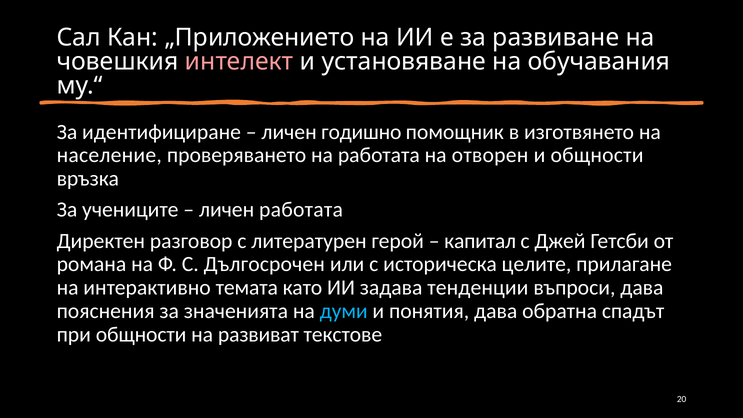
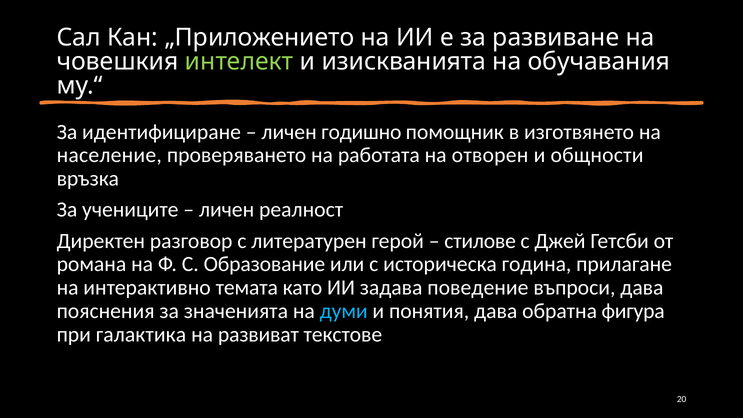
интелект colour: pink -> light green (239, 62)
установяване: установяване -> изискванията (404, 62)
личен работата: работата -> реалност (301, 210)
капитал: капитал -> стилове (480, 241)
Дългосрочен: Дългосрочен -> Образованиe (264, 264)
целите: целите -> година (537, 264)
тенденции: тенденции -> поведение (478, 288)
спадът: спадът -> фигура (633, 311)
при общности: общности -> галактика (141, 334)
